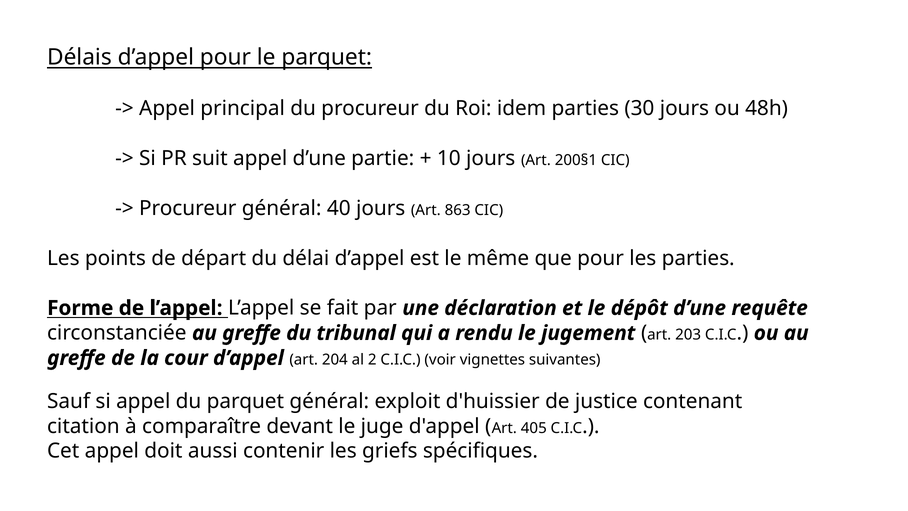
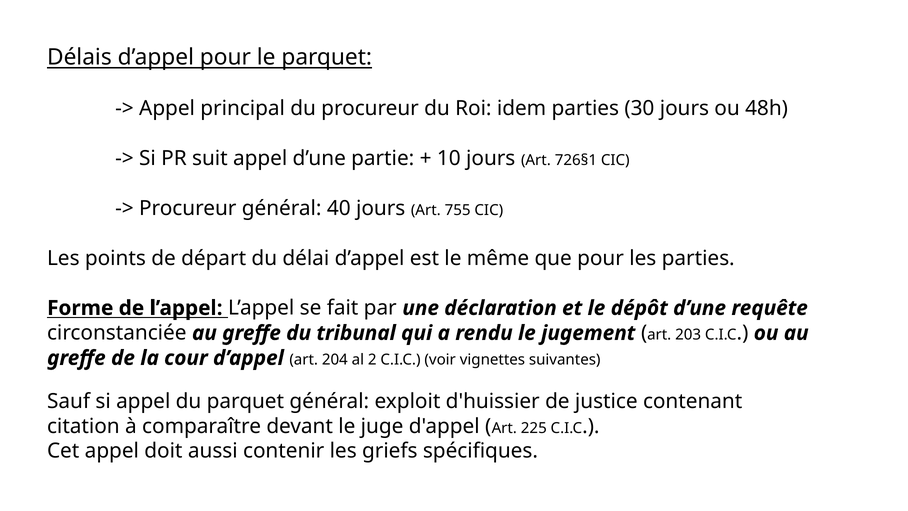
200§1: 200§1 -> 726§1 (576, 160)
863: 863 -> 755 (458, 210)
405: 405 -> 225 (534, 428)
